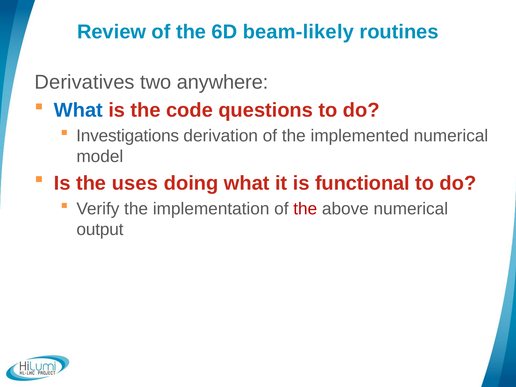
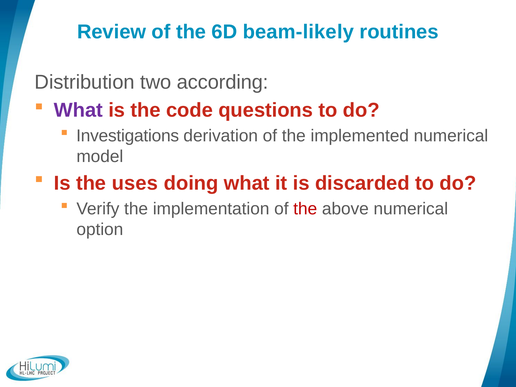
Derivatives: Derivatives -> Distribution (85, 82)
anywhere: anywhere -> according (223, 82)
What colour: blue -> purple (78, 110)
functional: functional -> discarded (362, 183)
output: output -> option (100, 229)
